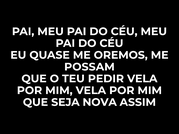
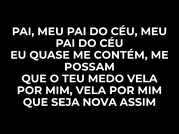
OREMOS: OREMOS -> CONTÉM (121, 55)
PEDIR: PEDIR -> MEDO (106, 79)
